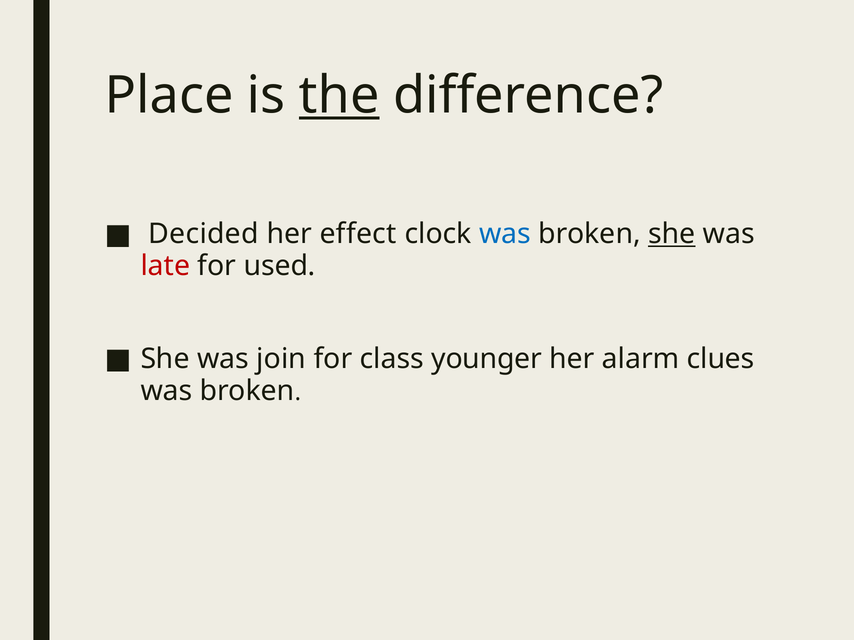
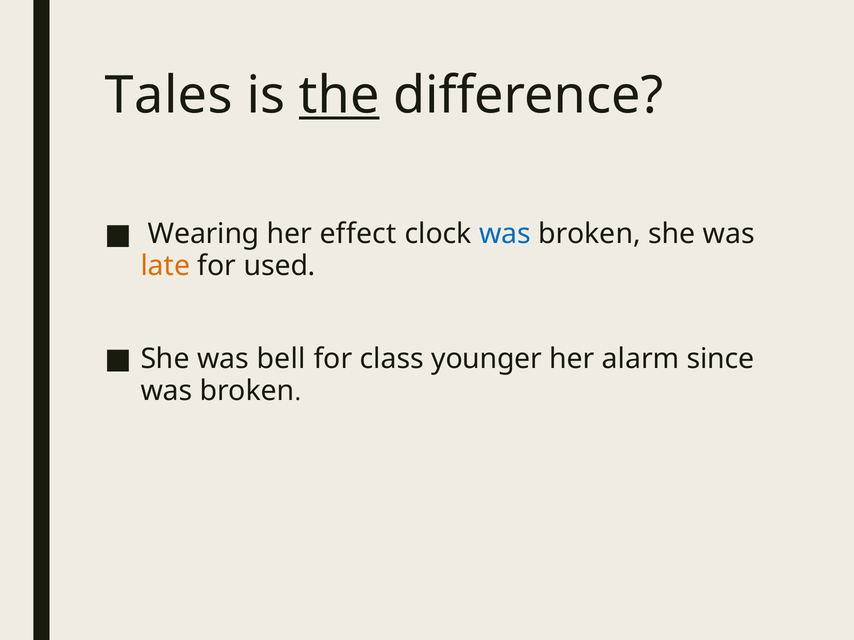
Place: Place -> Tales (169, 96)
Decided: Decided -> Wearing (204, 234)
she underline: present -> none (672, 234)
late colour: red -> orange (165, 266)
join: join -> bell (281, 359)
clues: clues -> since (721, 359)
